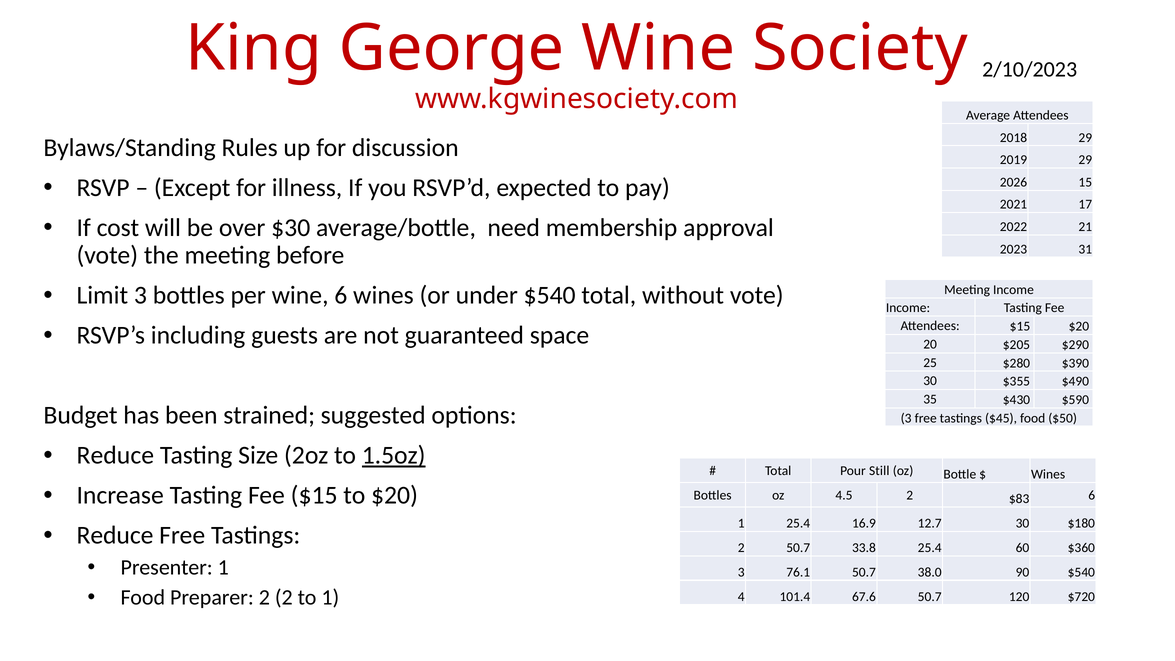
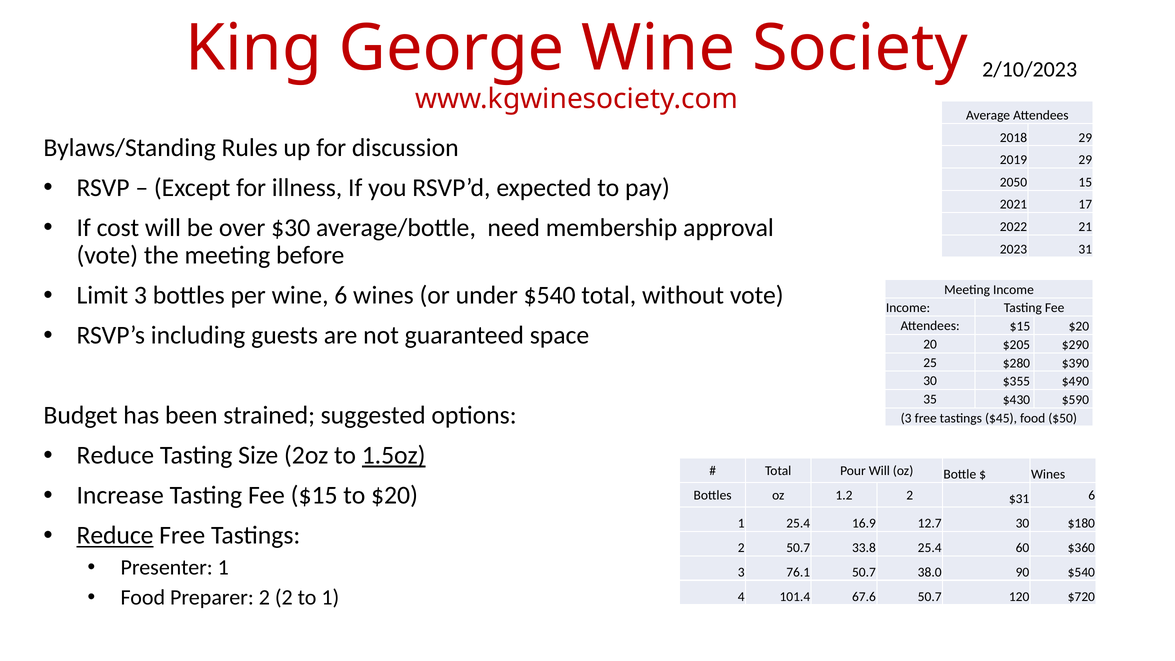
2026: 2026 -> 2050 (1013, 182)
Pour Still: Still -> Will (879, 471)
4.5: 4.5 -> 1.2 (844, 495)
$83: $83 -> $31 (1019, 499)
Reduce underline: none -> present (115, 535)
